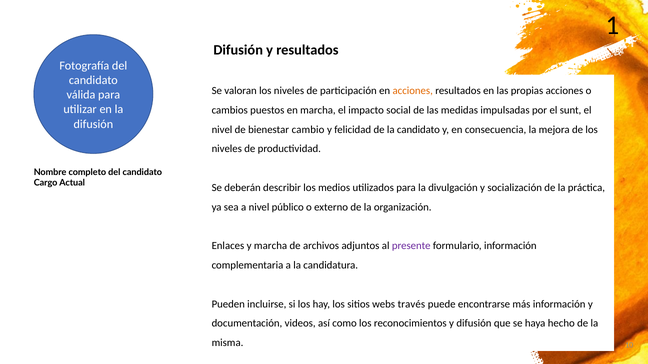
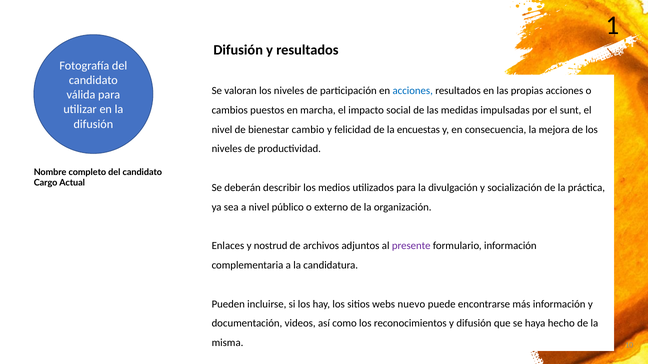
acciones colour: orange -> blue (413, 91)
la candidato: candidato -> encuestas (418, 130)
y marcha: marcha -> nostrud (271, 246)
través: través -> nuevo (411, 304)
